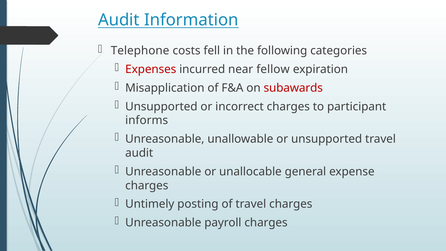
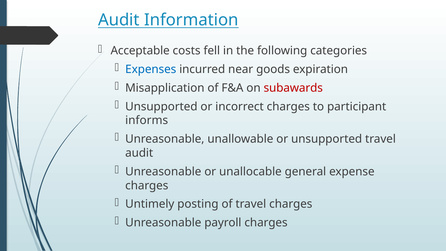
Telephone: Telephone -> Acceptable (140, 51)
Expenses colour: red -> blue (151, 69)
fellow: fellow -> goods (273, 69)
